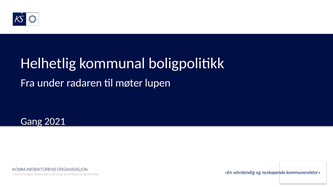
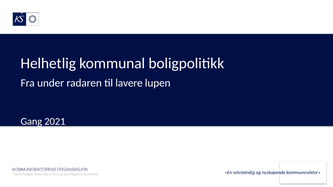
møter: møter -> lavere (129, 83)
